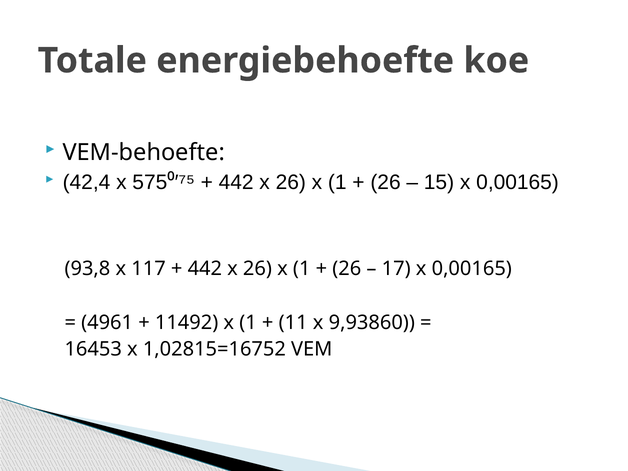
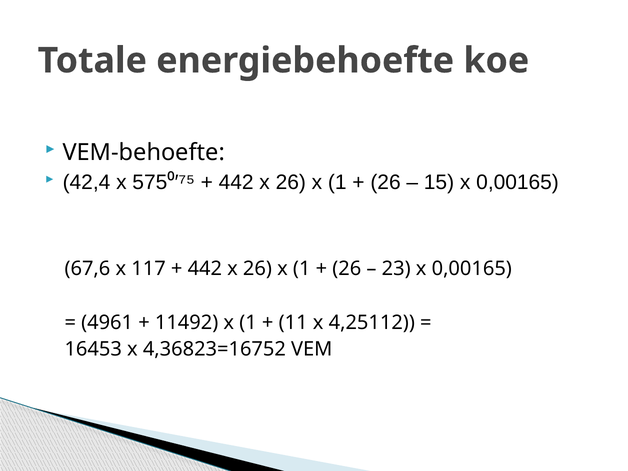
93,8: 93,8 -> 67,6 (87, 269)
17: 17 -> 23 (396, 269)
9,93860: 9,93860 -> 4,25112 (372, 322)
1,02815=16752: 1,02815=16752 -> 4,36823=16752 (214, 349)
